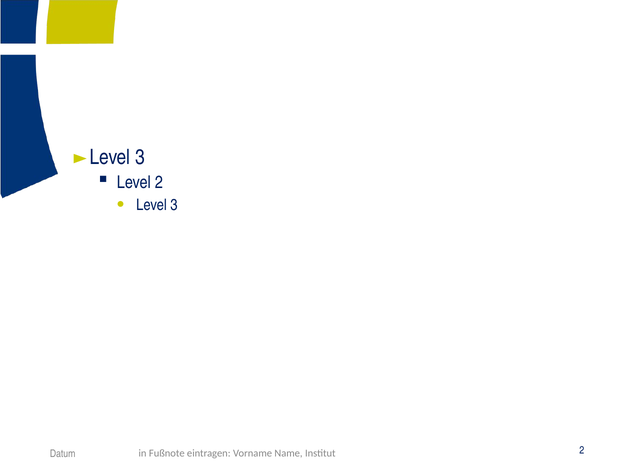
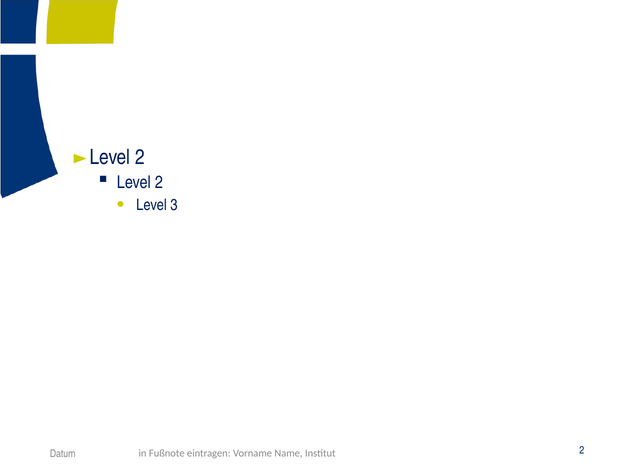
3: 3 -> 2 (140, 157)
